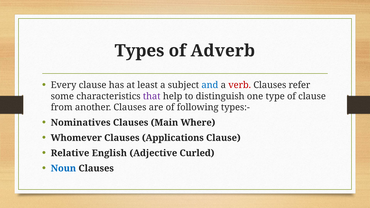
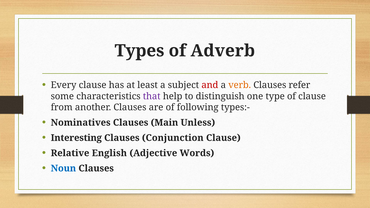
and colour: blue -> red (210, 85)
verb colour: red -> orange (240, 85)
Where: Where -> Unless (198, 123)
Whomever: Whomever -> Interesting (76, 138)
Applications: Applications -> Conjunction (173, 138)
Curled: Curled -> Words (197, 153)
